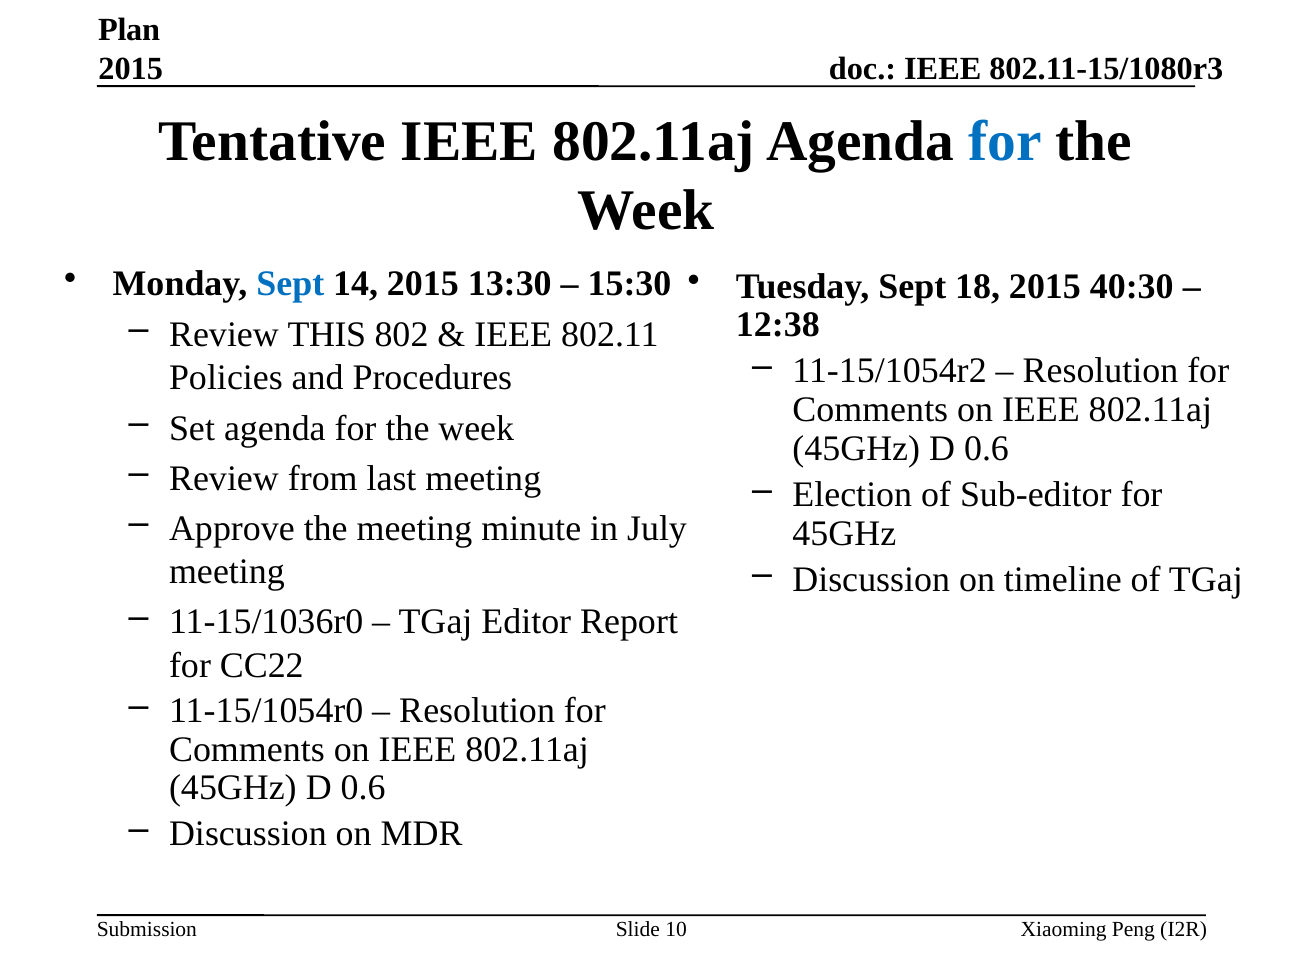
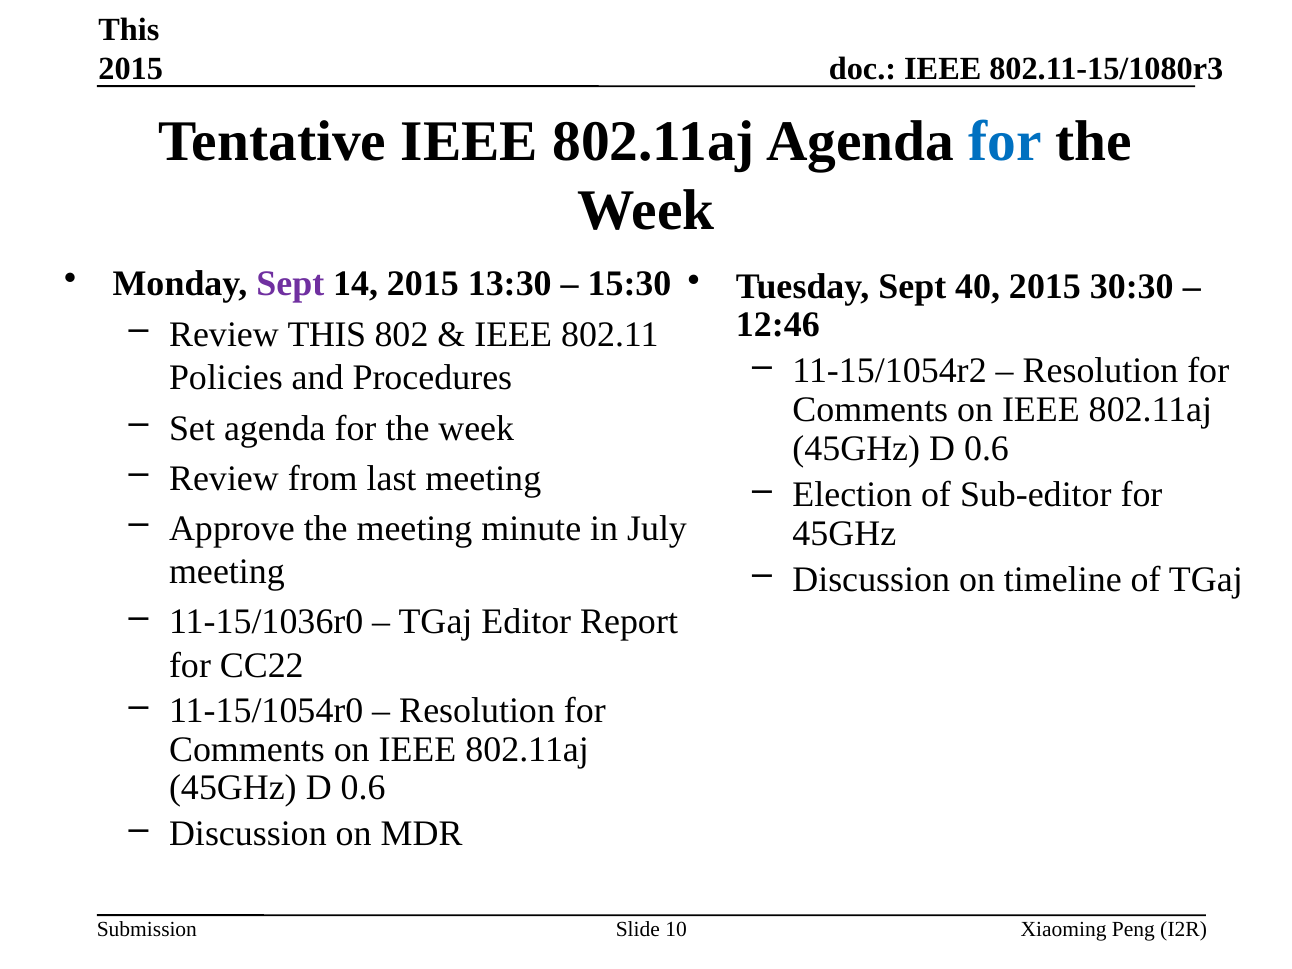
Plan: Plan -> This (129, 30)
Sept colour: blue -> purple (290, 284)
18: 18 -> 40 (978, 286)
40:30: 40:30 -> 30:30 (1132, 286)
12:38: 12:38 -> 12:46 (778, 325)
